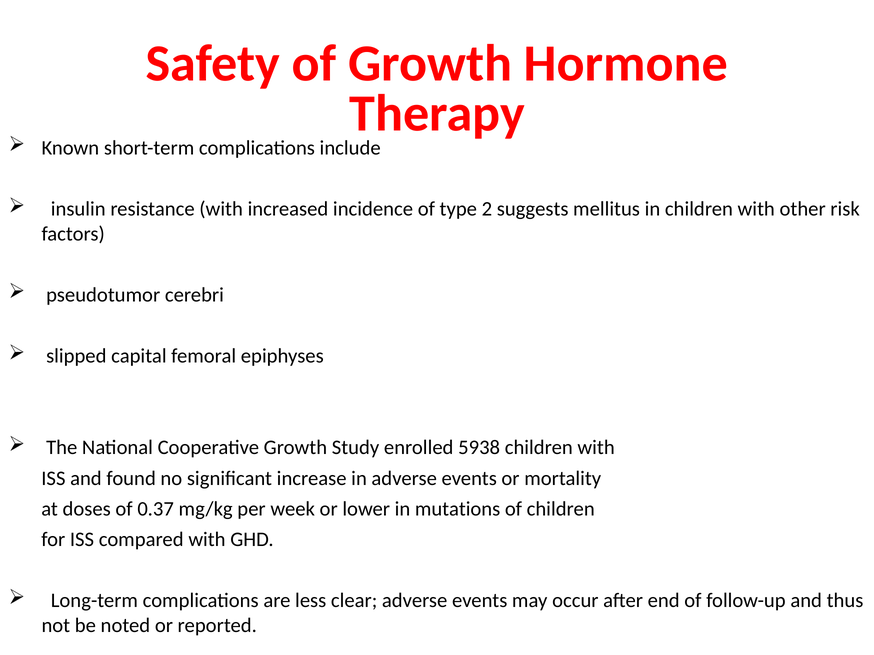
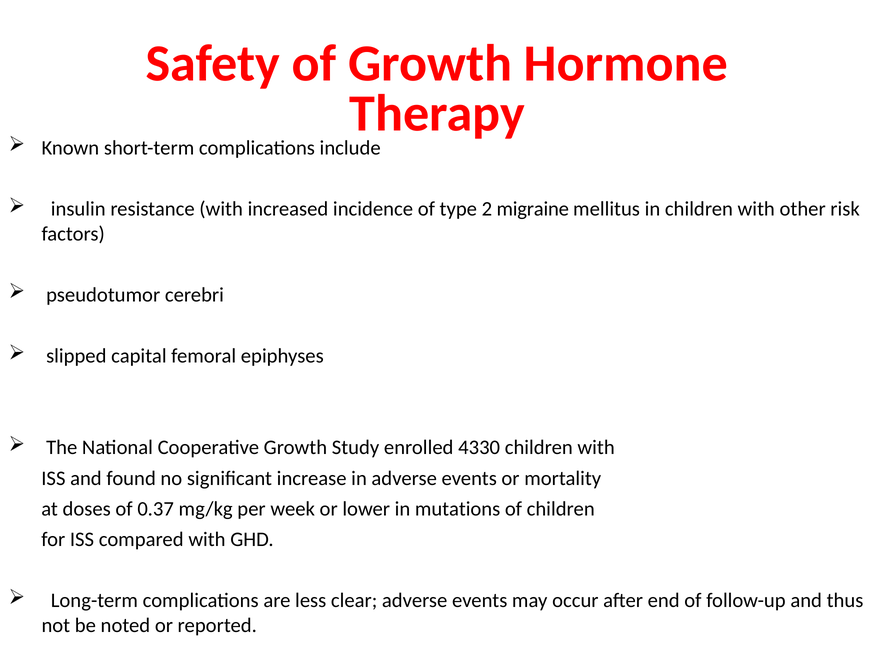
suggests: suggests -> migraine (533, 209)
5938: 5938 -> 4330 (479, 448)
